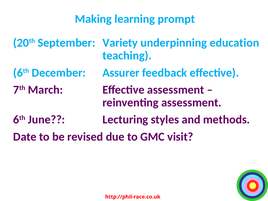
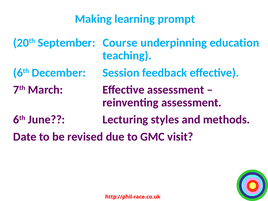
Variety: Variety -> Course (120, 43)
Assurer: Assurer -> Session (121, 73)
